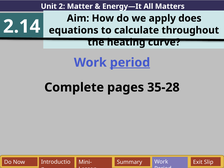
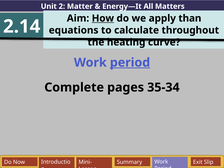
How underline: none -> present (103, 18)
does: does -> than (190, 18)
35-28: 35-28 -> 35-34 (163, 87)
